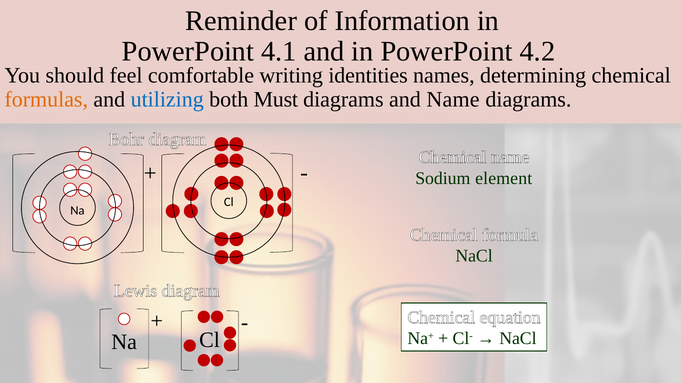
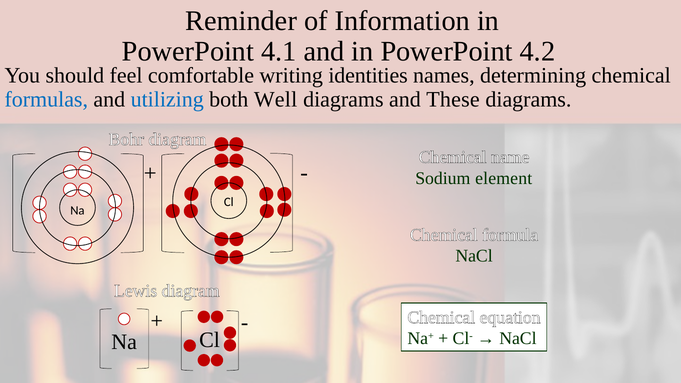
formulas colour: orange -> blue (46, 99)
Must: Must -> Well (276, 99)
and Name: Name -> These (453, 99)
